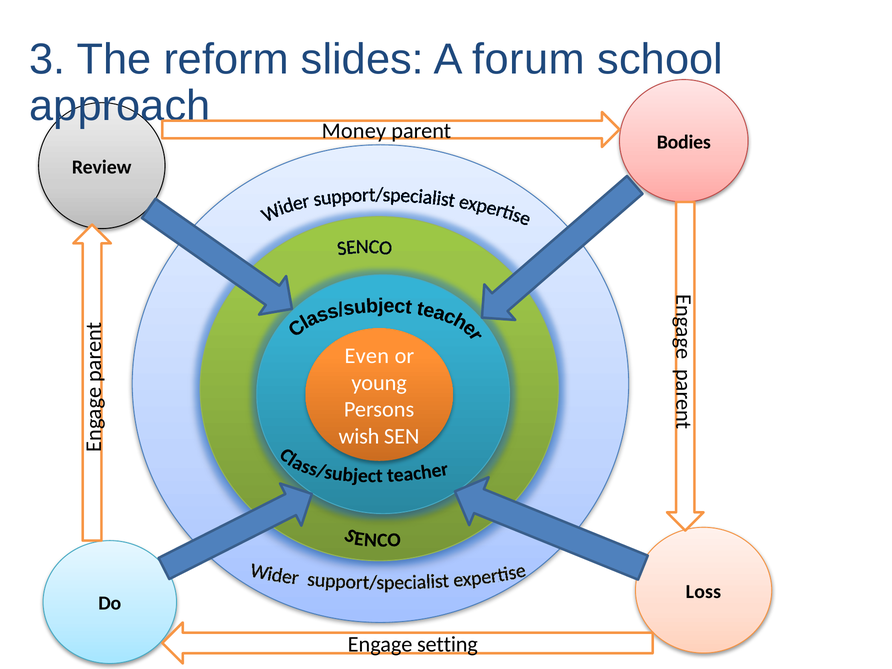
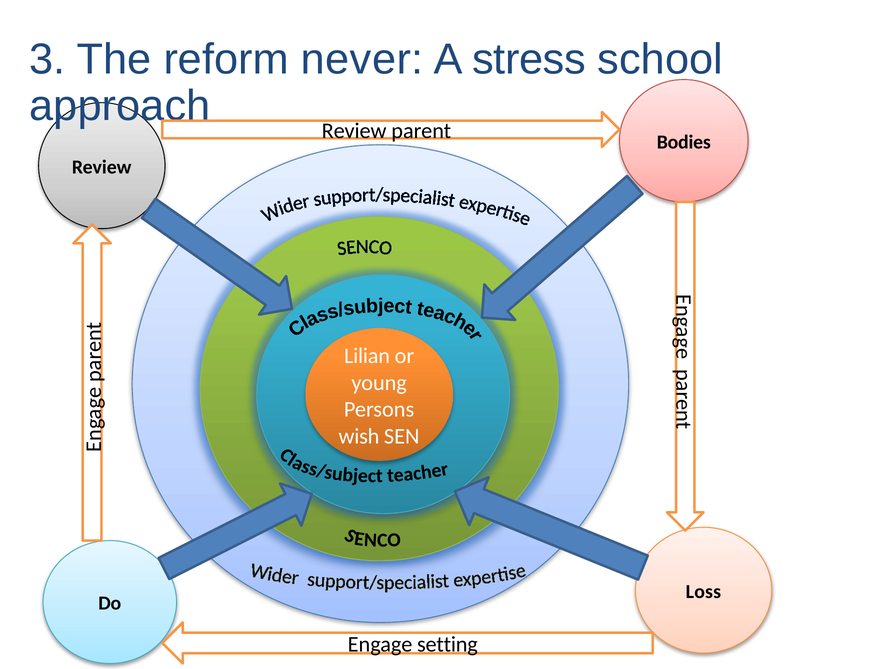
slides: slides -> never (362, 59)
forum: forum -> stress (529, 59)
Money: Money -> Review (354, 131)
Even: Even -> Lilian (367, 356)
